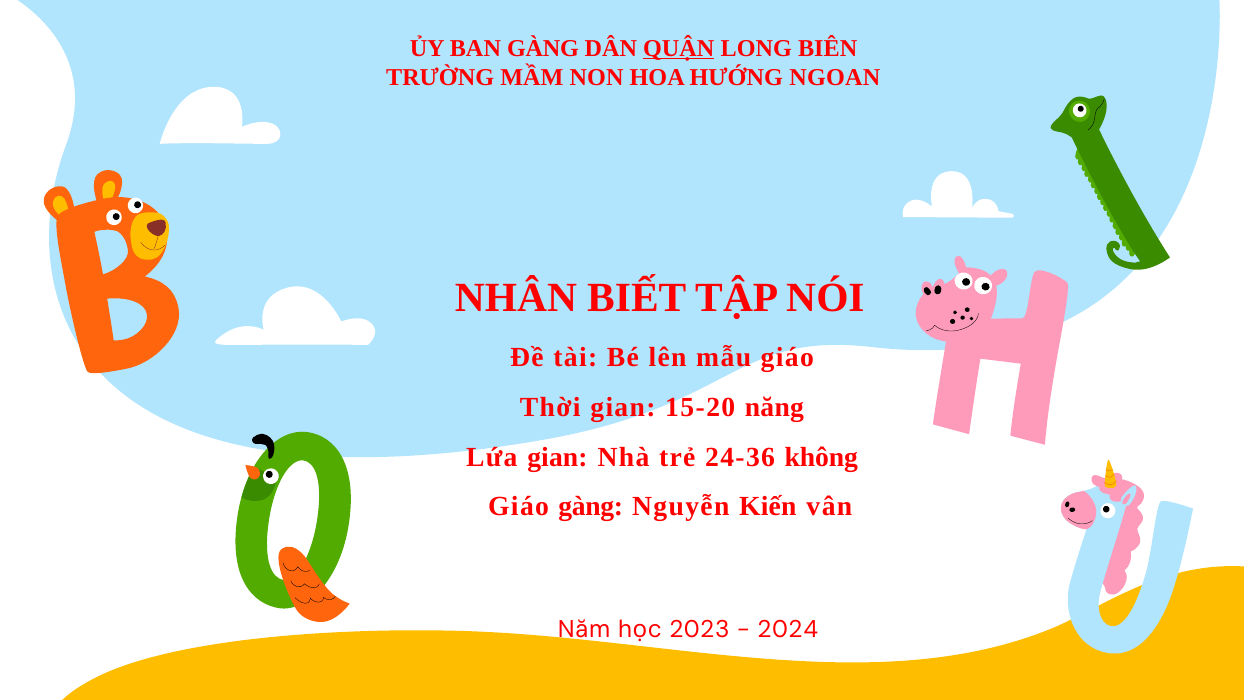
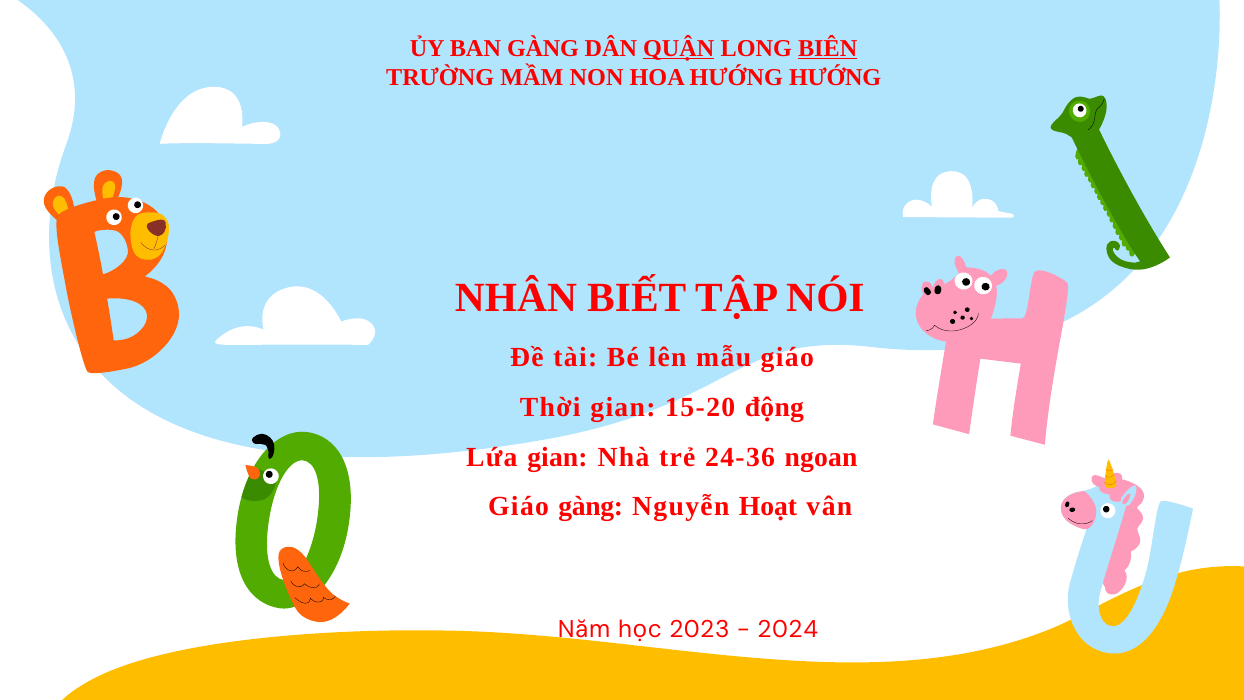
BIÊN underline: none -> present (828, 48)
HƯỚNG NGOAN: NGOAN -> HƯỚNG (835, 77)
năng: năng -> động (774, 407)
không: không -> ngoan (821, 457)
Kiến: Kiến -> Hoạt (768, 507)
